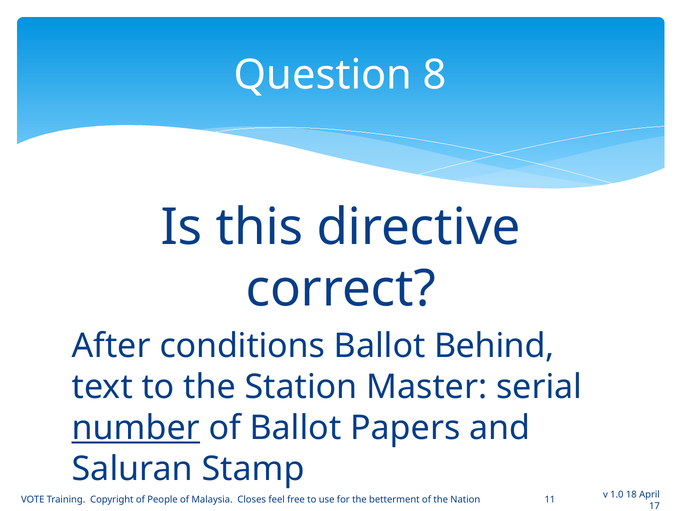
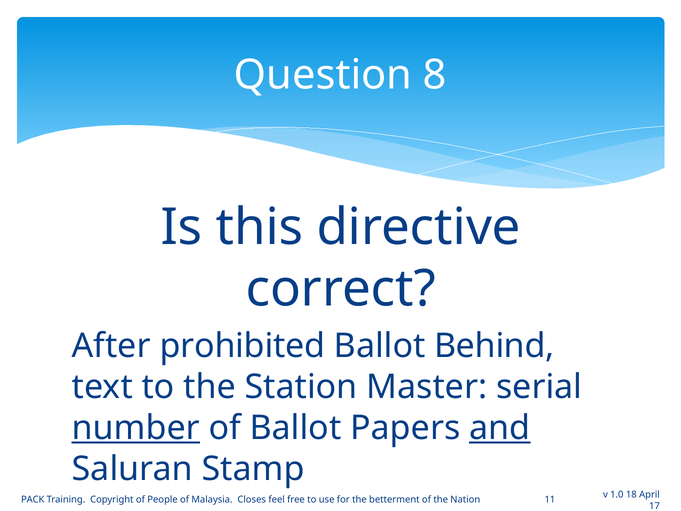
conditions: conditions -> prohibited (242, 346)
and underline: none -> present (500, 428)
VOTE: VOTE -> PACK (33, 499)
